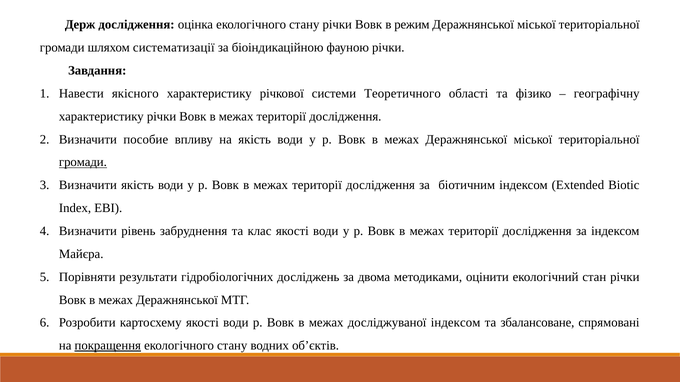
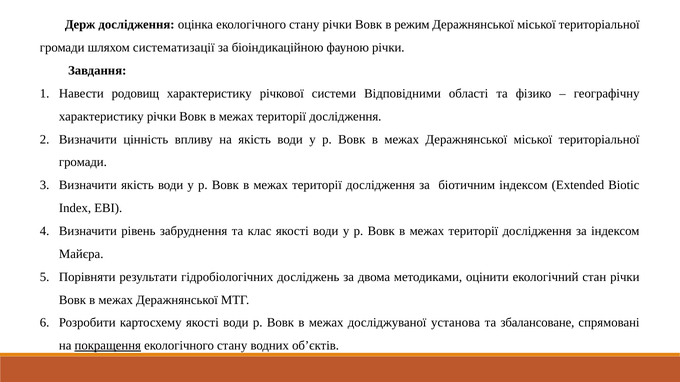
якісного: якісного -> родовищ (135, 94)
Теоретичного: Теоретичного -> Відповідними (403, 94)
пособие: пособие -> цінність (146, 140)
громади underline: present -> none (83, 163)
досліджуваної індексом: індексом -> установа (456, 323)
